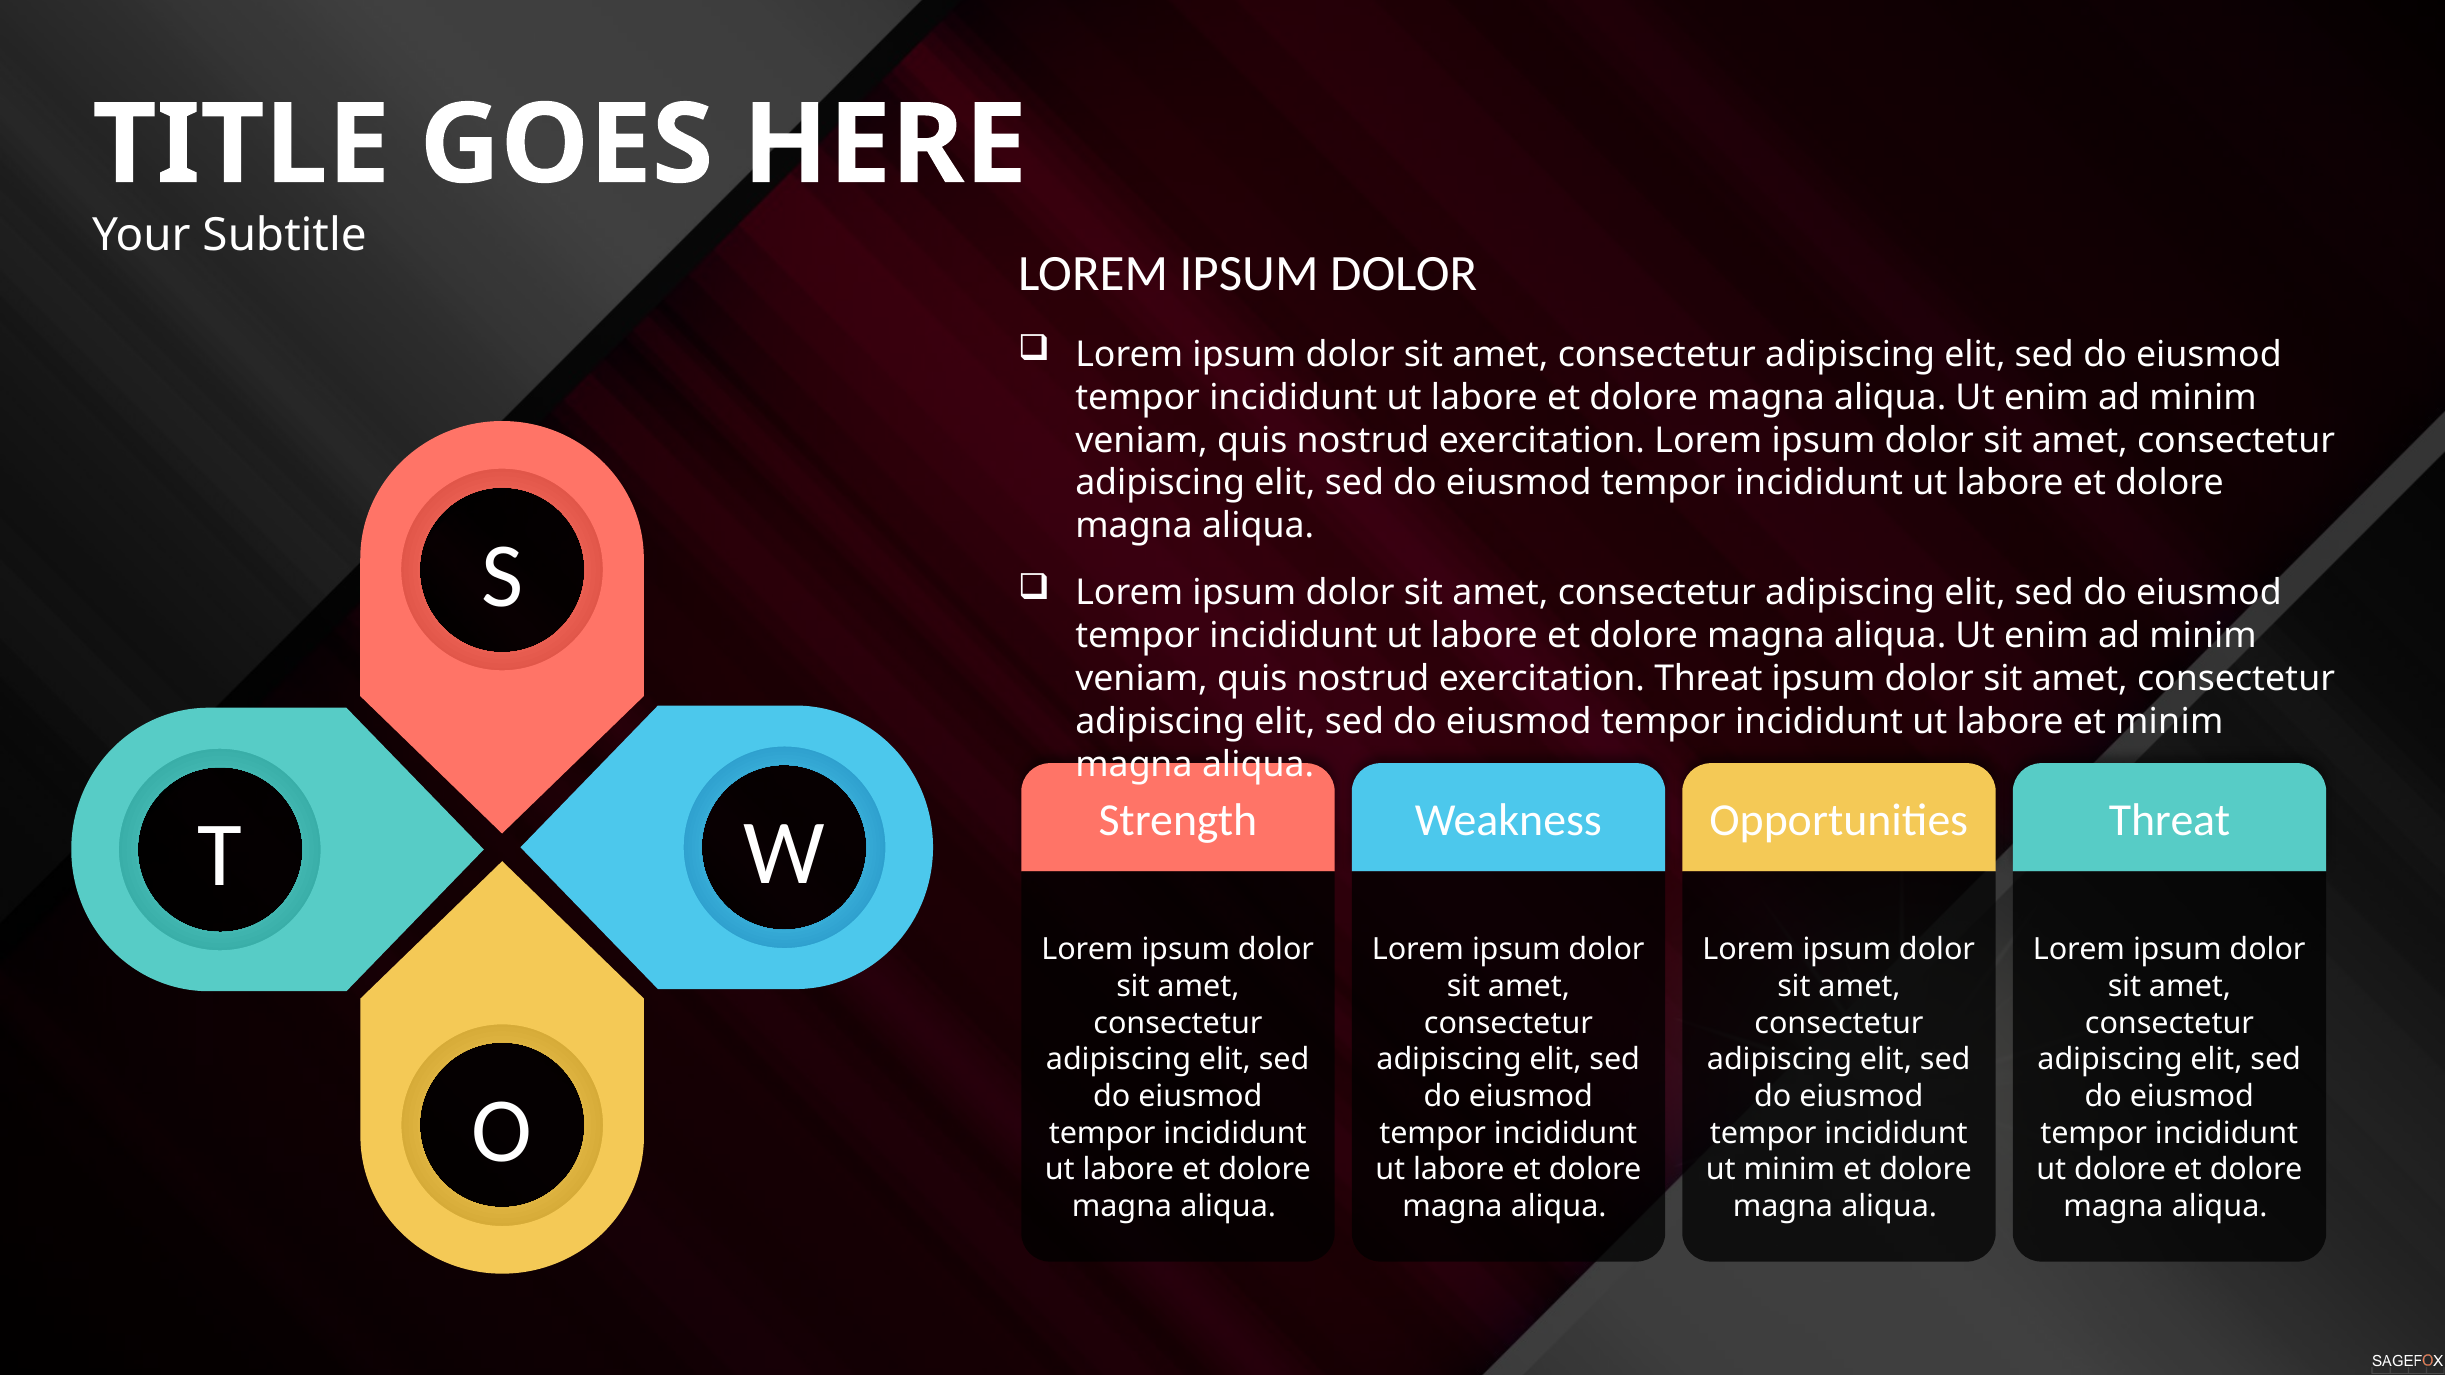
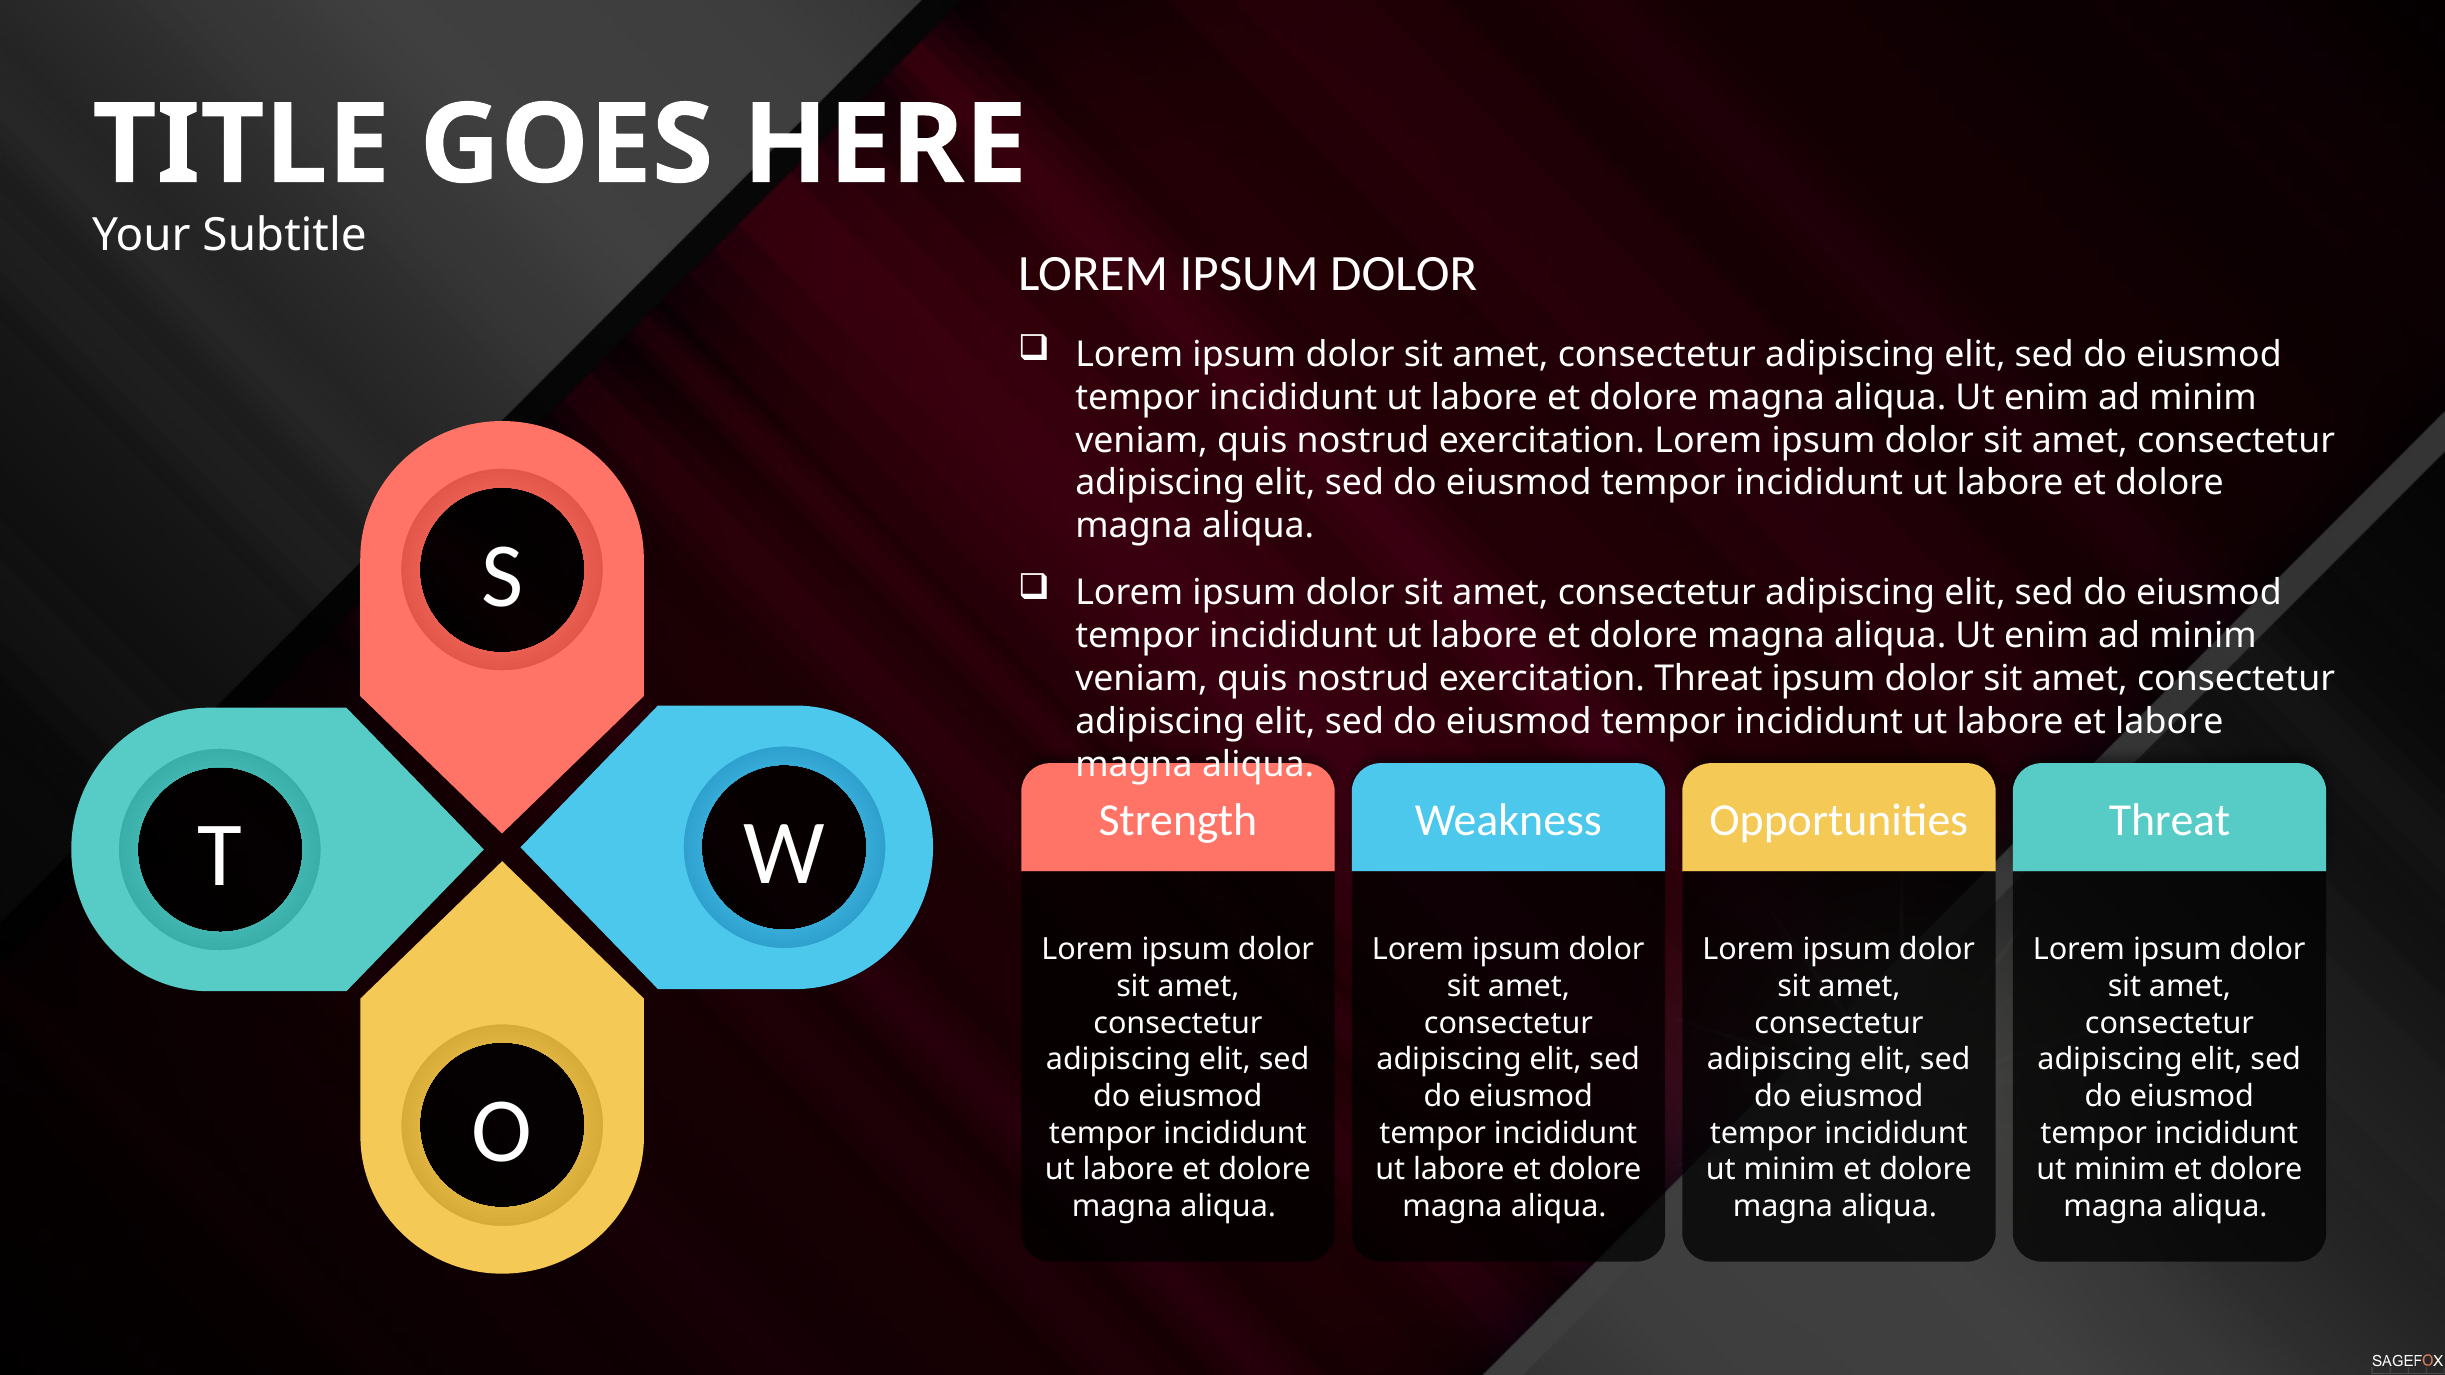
et minim: minim -> labore (2169, 722)
dolore: dolore -> minim (2120, 1170)
